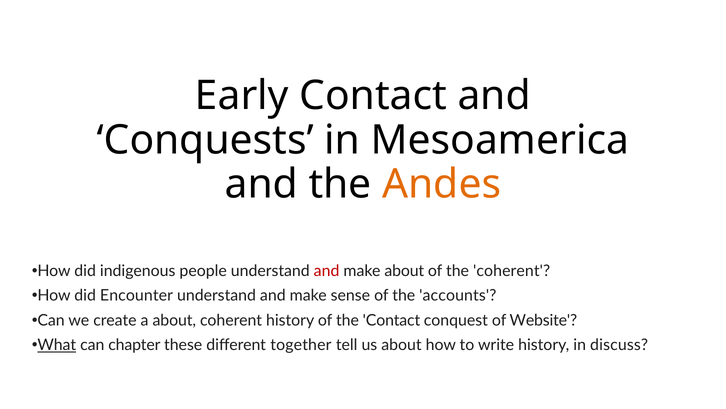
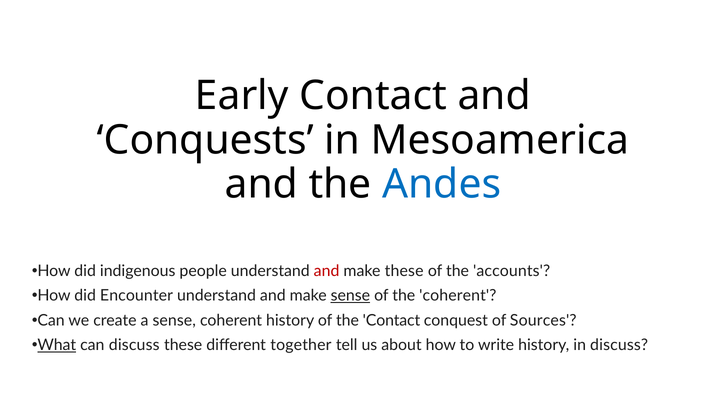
Andes colour: orange -> blue (442, 184)
make about: about -> these (404, 270)
the coherent: coherent -> accounts (512, 270)
sense underline: none -> present (350, 295)
the accounts: accounts -> coherent (458, 295)
a about: about -> sense (174, 320)
Website: Website -> Sources (543, 320)
can chapter: chapter -> discuss (134, 345)
